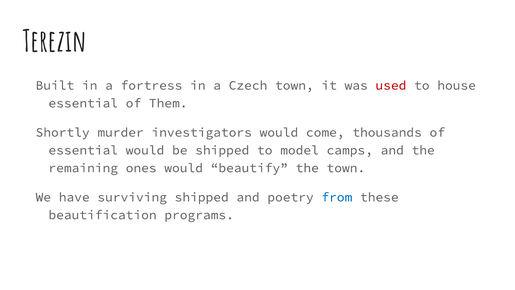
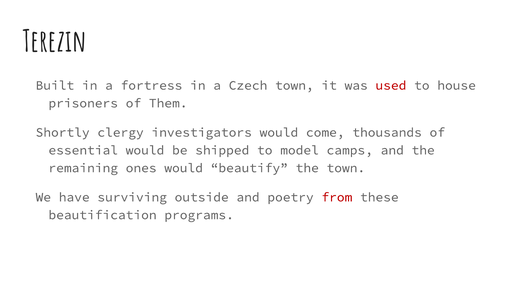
essential: essential -> prisoners (83, 103)
murder: murder -> clergy (121, 132)
surviving shipped: shipped -> outside (202, 197)
from colour: blue -> red (337, 197)
